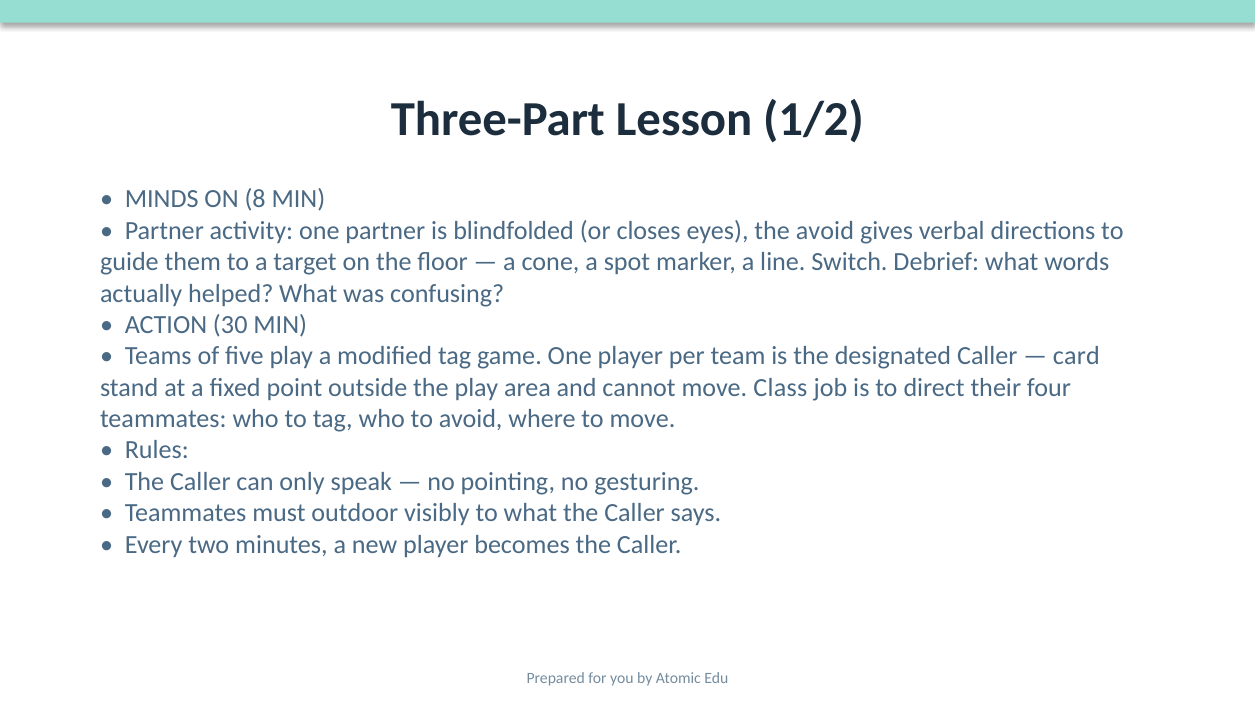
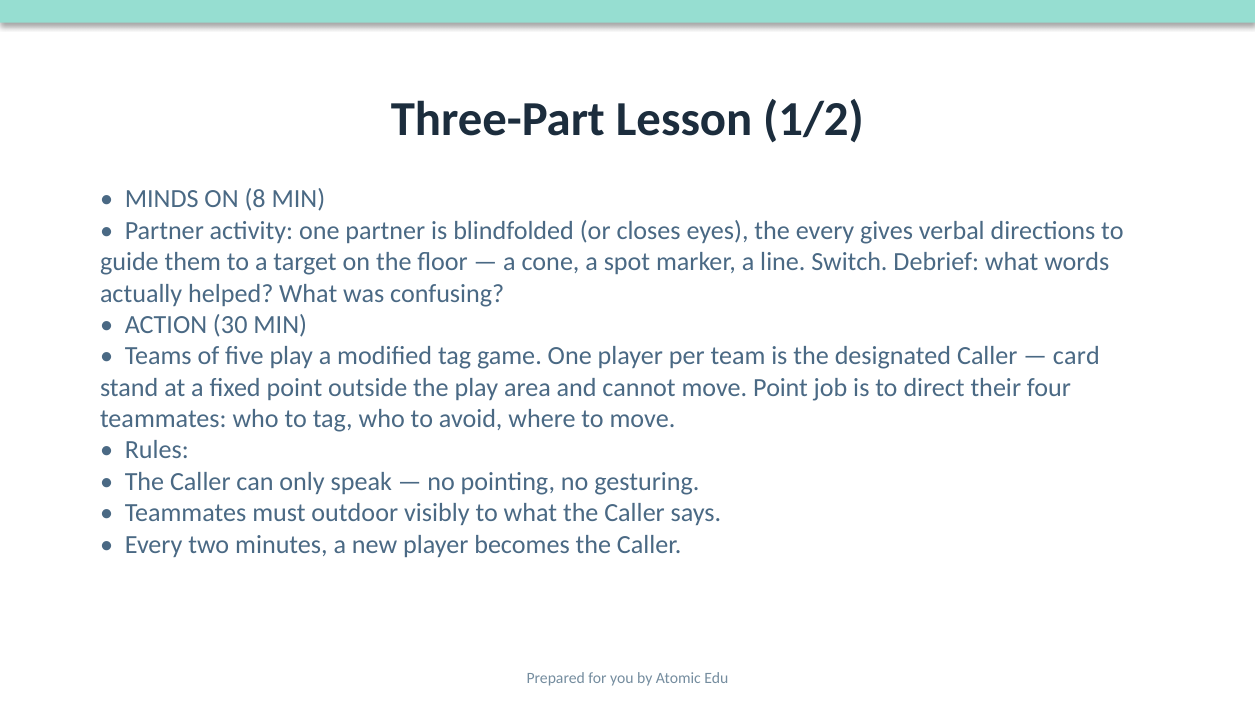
the avoid: avoid -> every (825, 231)
move Class: Class -> Point (781, 388)
